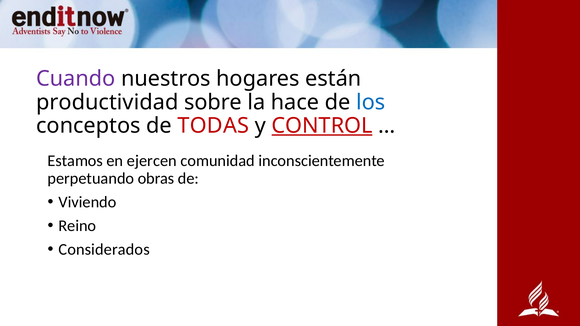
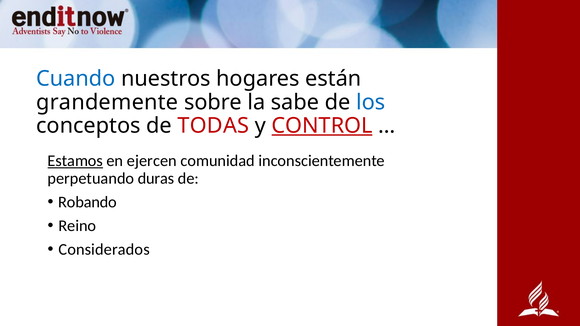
Cuando colour: purple -> blue (76, 79)
productividad: productividad -> grandemente (107, 102)
hace: hace -> sabe (295, 102)
Estamos underline: none -> present (75, 161)
obras: obras -> duras (156, 178)
Viviendo: Viviendo -> Robando (88, 202)
